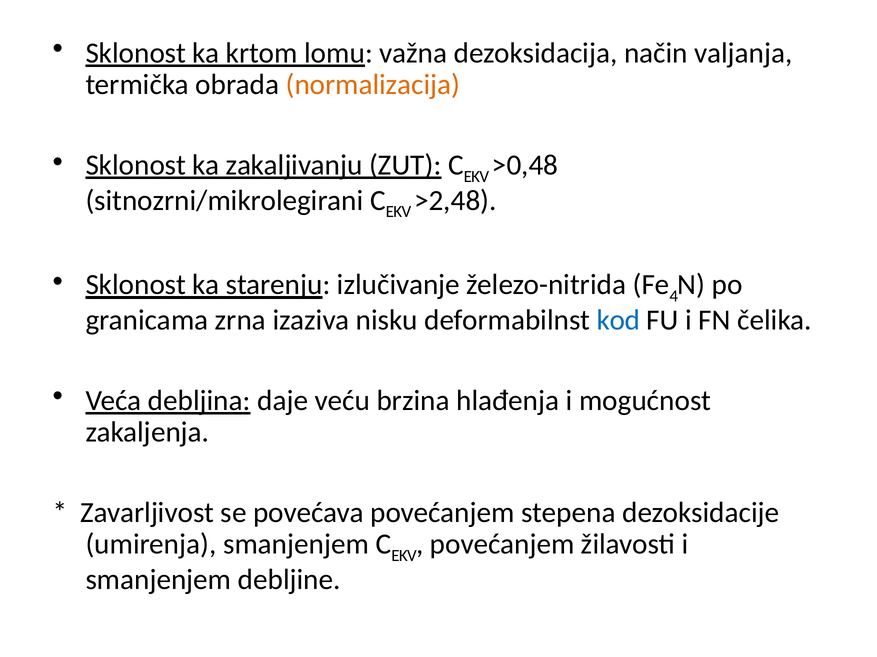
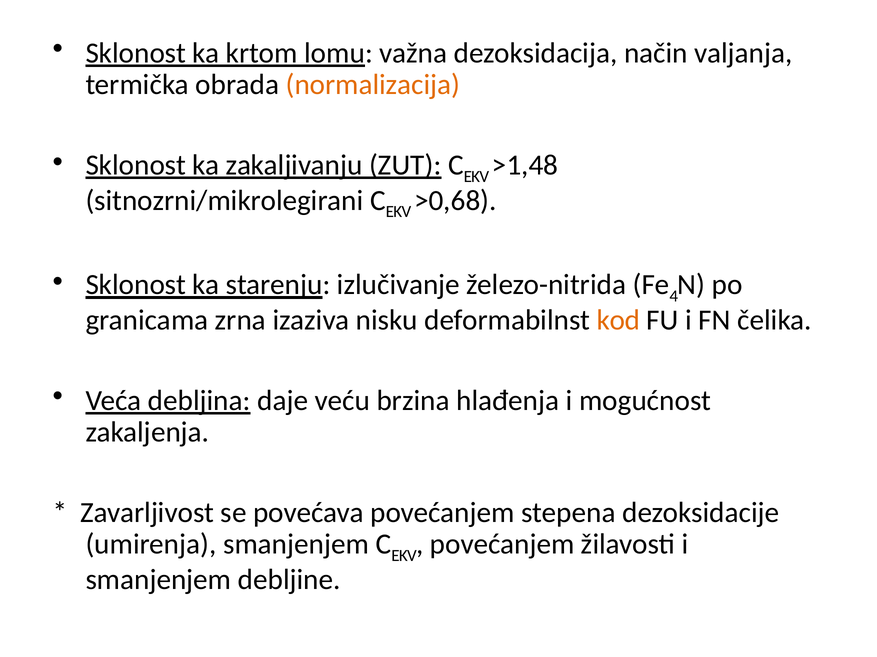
>0,48: >0,48 -> >1,48 (525, 165)
>2,48: >2,48 -> >0,68 (455, 201)
kod colour: blue -> orange (618, 320)
